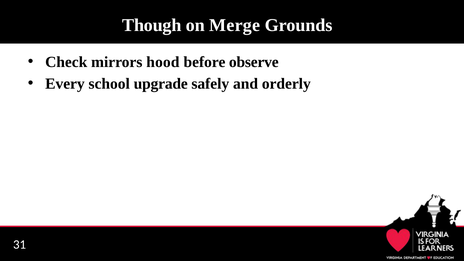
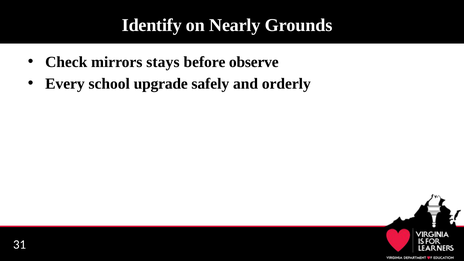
Though: Though -> Identify (152, 25)
Merge: Merge -> Nearly (235, 25)
hood: hood -> stays (163, 62)
